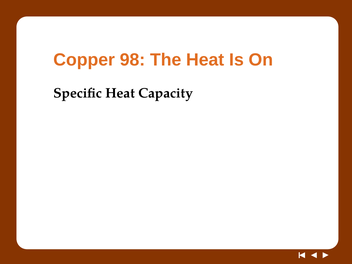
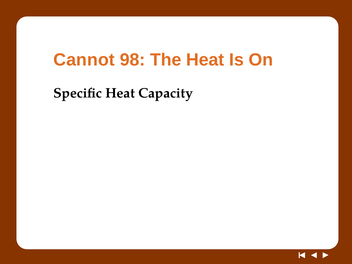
Copper: Copper -> Cannot (84, 60)
